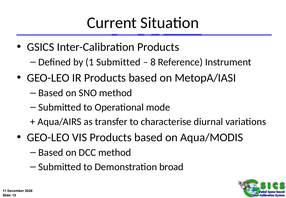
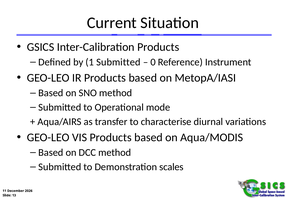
8: 8 -> 0 (153, 62)
broad: broad -> scales (171, 167)
